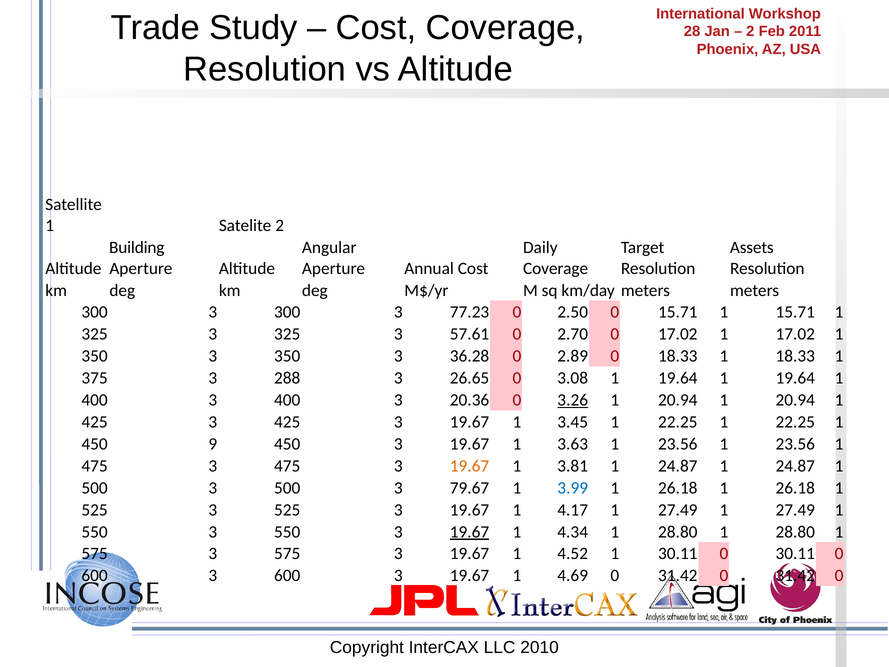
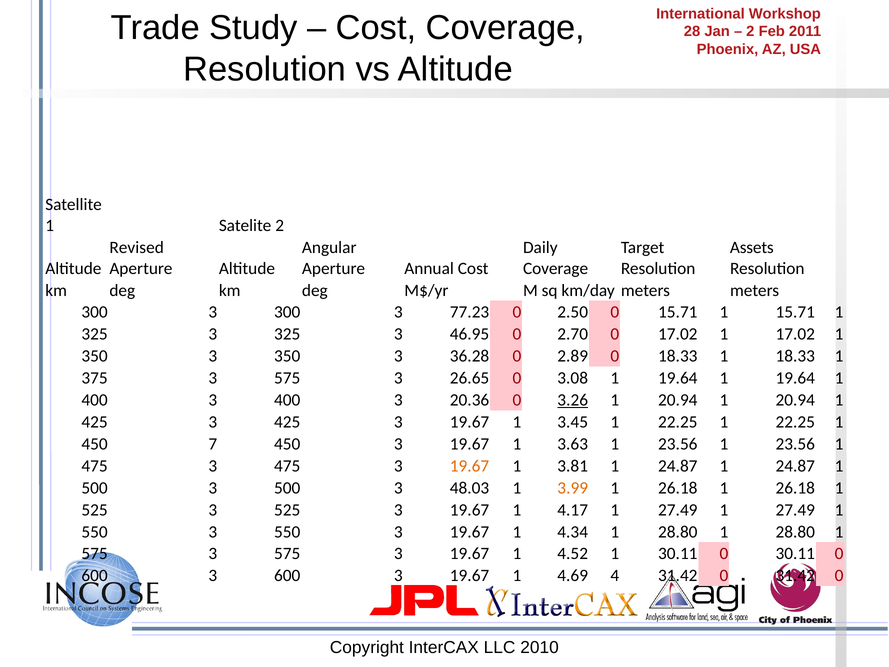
Building: Building -> Revised (137, 247)
57.61: 57.61 -> 46.95 (470, 334)
375 3 288: 288 -> 575 (287, 378)
9: 9 -> 7 (213, 444)
79.67: 79.67 -> 48.03 (470, 488)
3.99 colour: blue -> orange (573, 488)
19.67 underline: present -> none (470, 532)
4.69 0: 0 -> 4 (615, 576)
